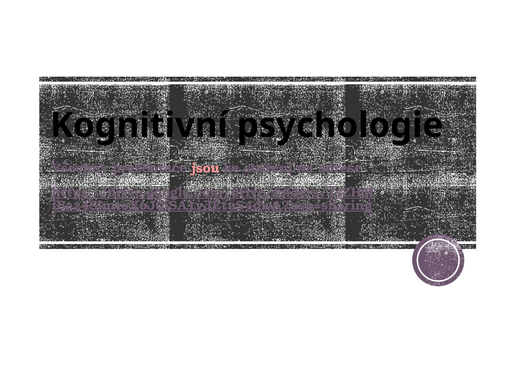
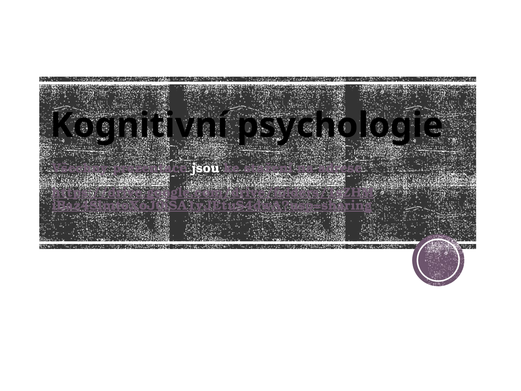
jsou colour: pink -> white (206, 168)
